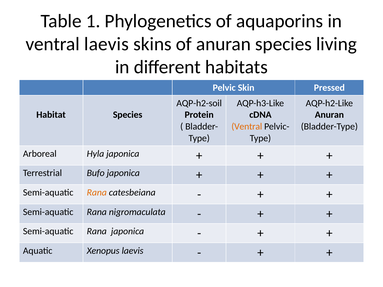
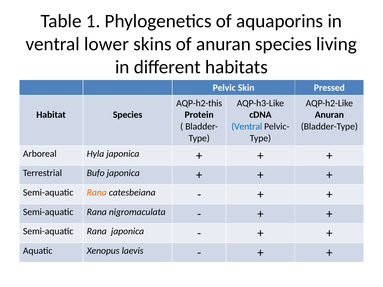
ventral laevis: laevis -> lower (107, 44)
AQP-h2-soil: AQP-h2-soil -> AQP-h2-this (199, 103)
Ventral colour: orange -> blue (247, 127)
